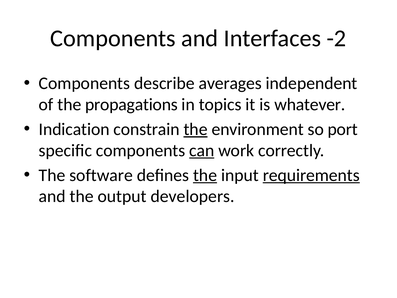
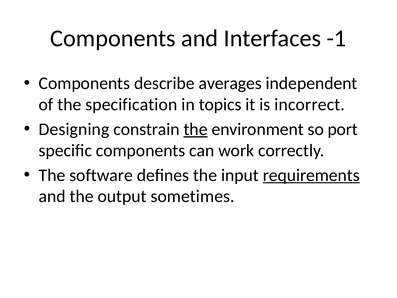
-2: -2 -> -1 (336, 38)
propagations: propagations -> specification (131, 104)
whatever: whatever -> incorrect (310, 104)
Indication: Indication -> Designing (74, 129)
can underline: present -> none (202, 150)
the underline: present -> none (205, 175)
developers: developers -> sometimes (193, 196)
